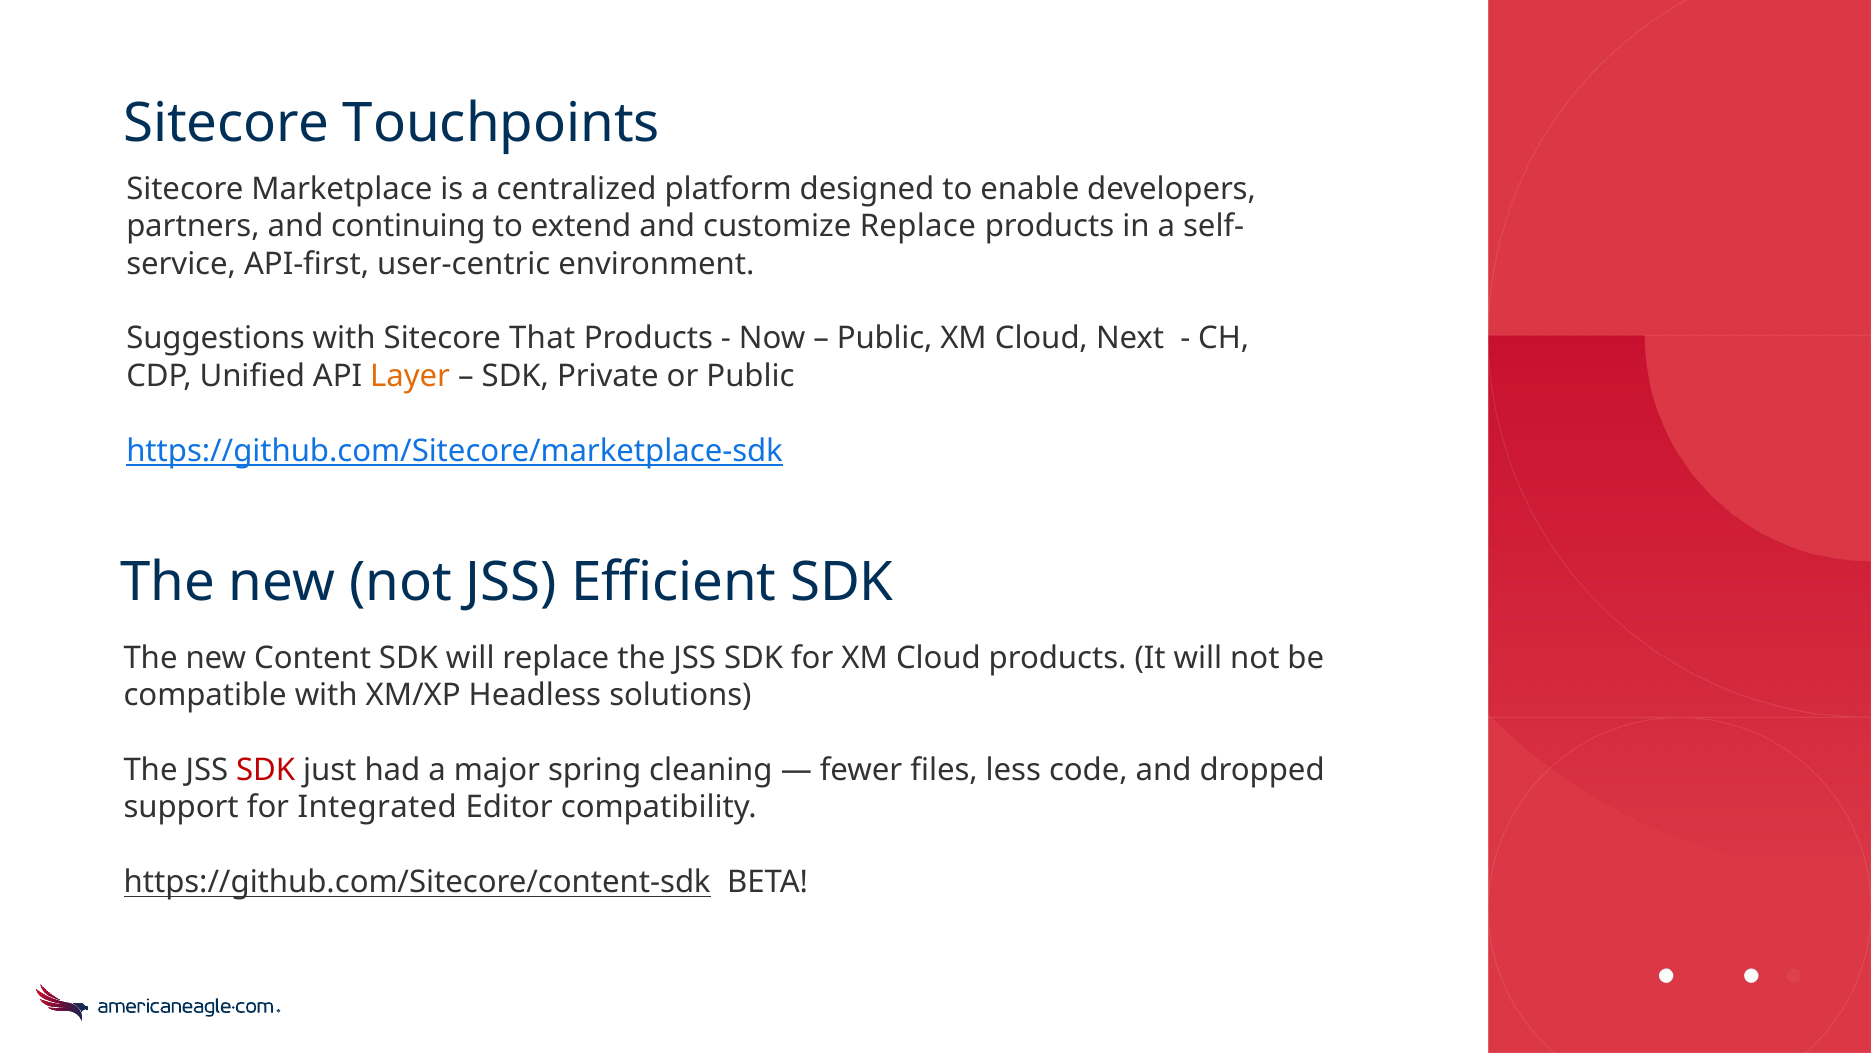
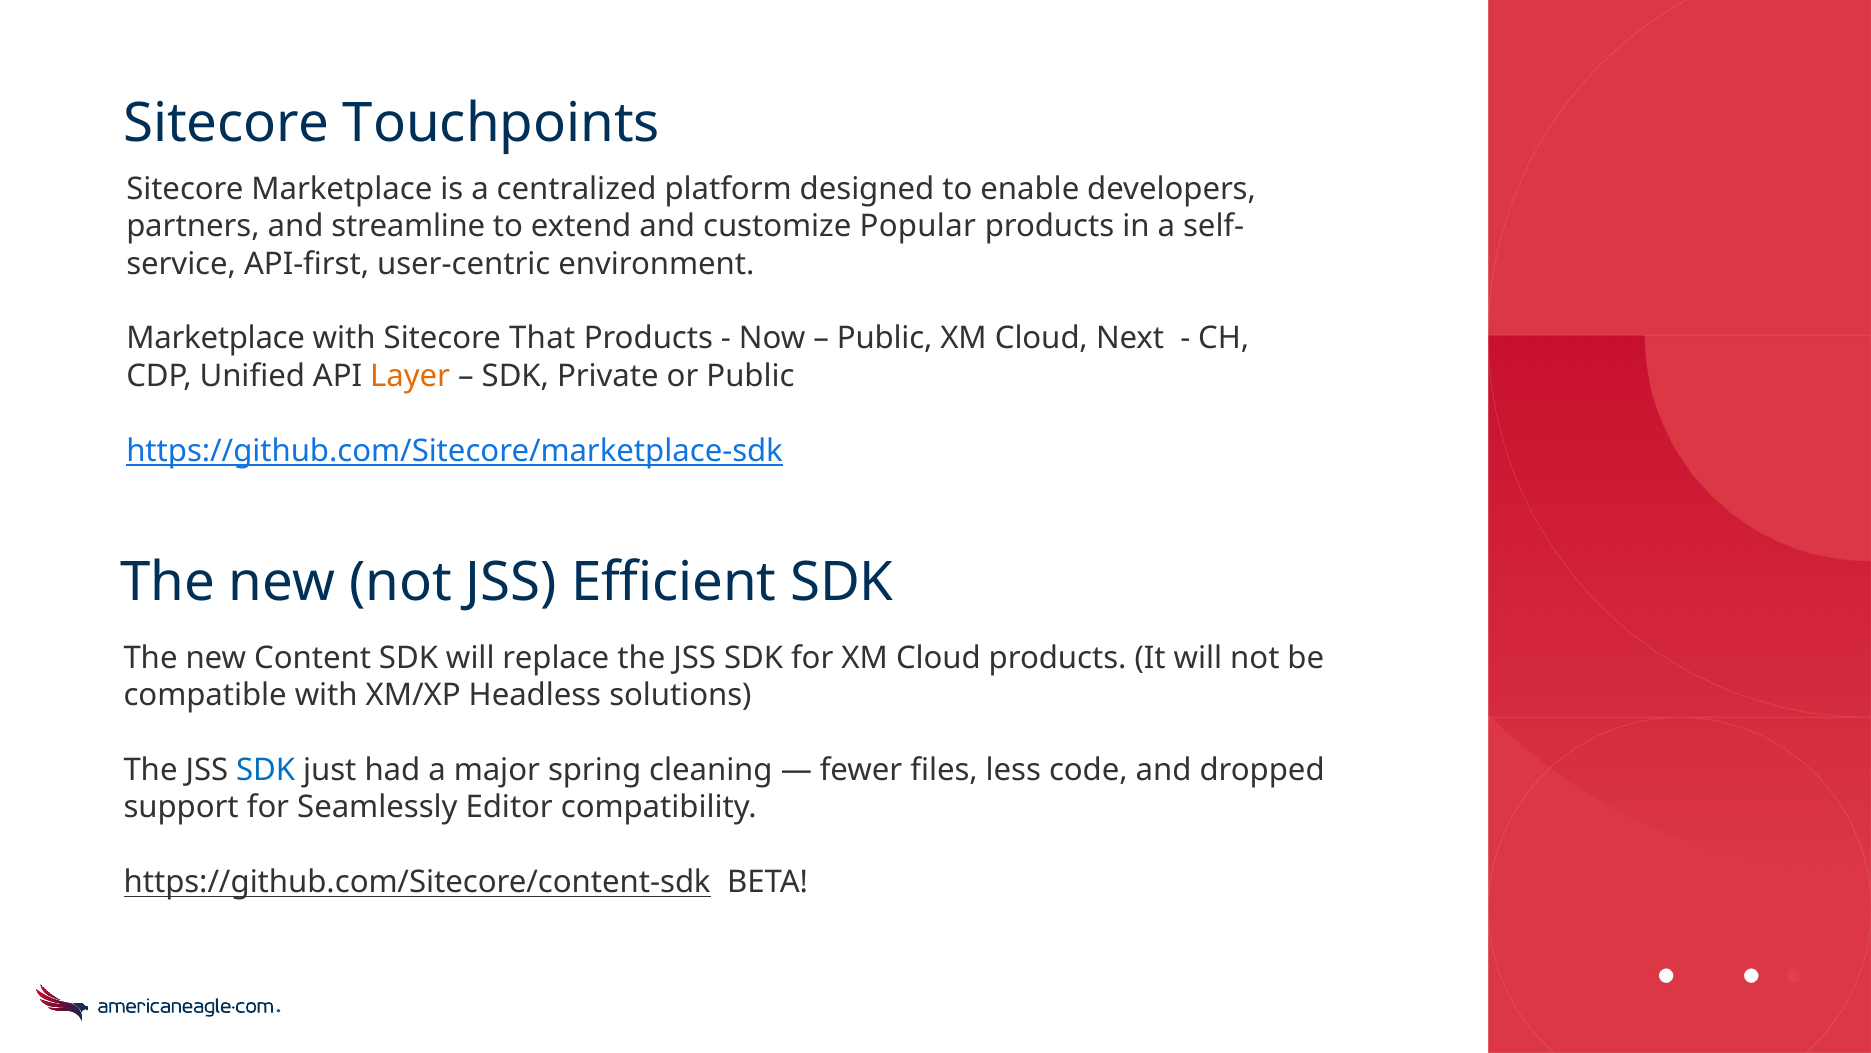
continuing: continuing -> streamline (408, 226)
customize Replace: Replace -> Popular (918, 226)
Suggestions: Suggestions -> Marketplace (216, 338)
SDK colour: red -> blue (266, 770)
Integrated: Integrated -> Seamlessly (377, 807)
